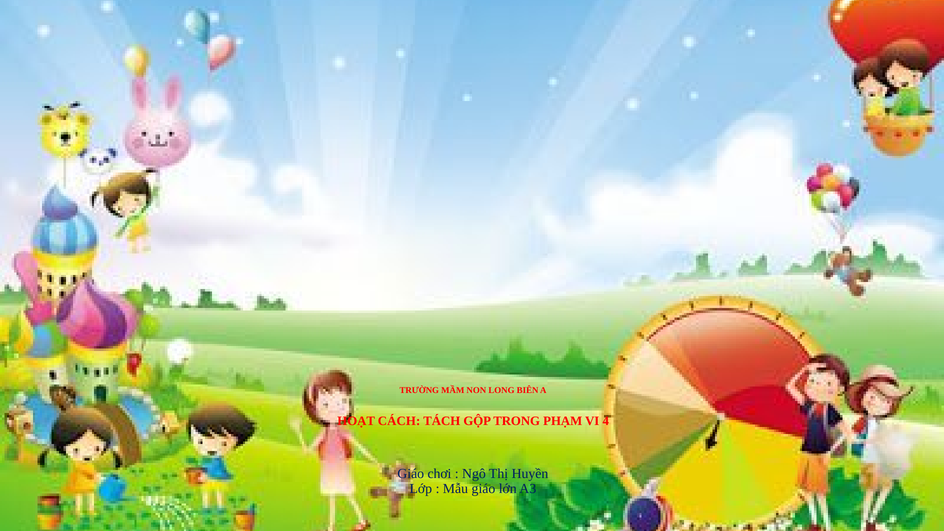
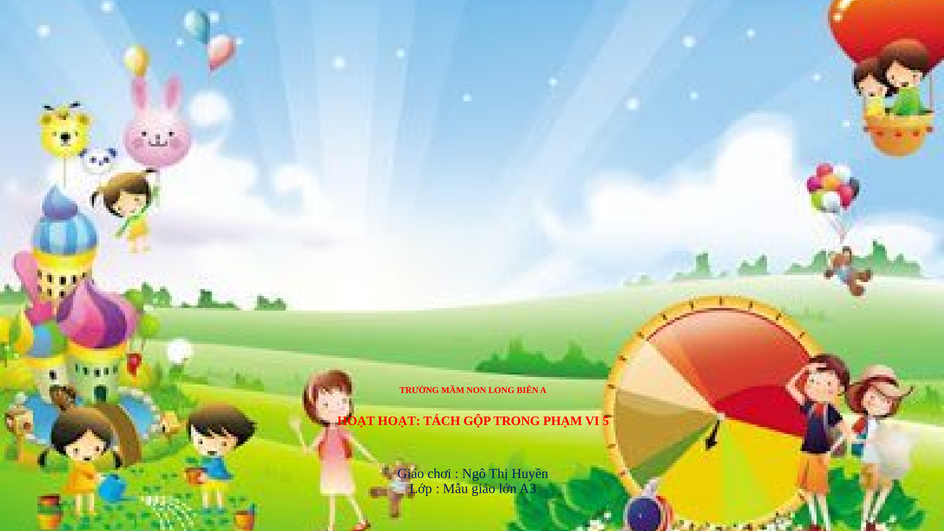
HOẠT CÁCH: CÁCH -> HOẠT (399, 421)
4: 4 -> 5 (606, 421)
